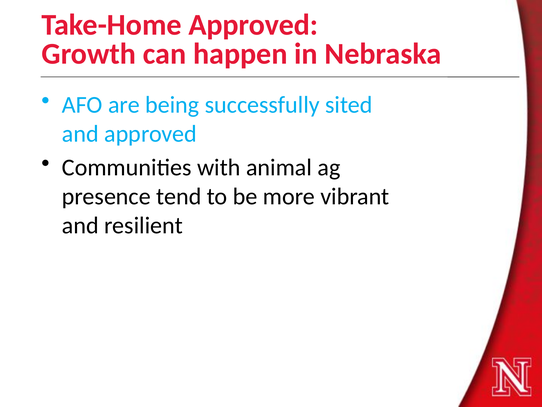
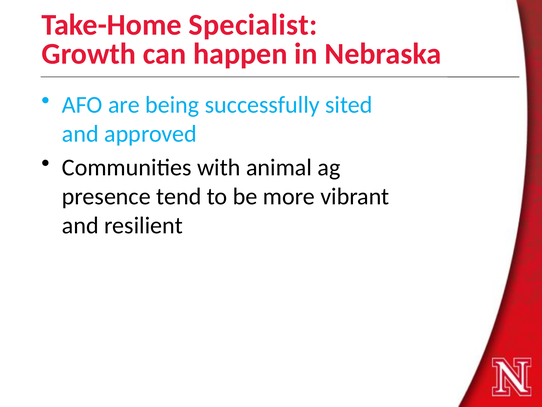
Take-Home Approved: Approved -> Specialist (253, 25)
